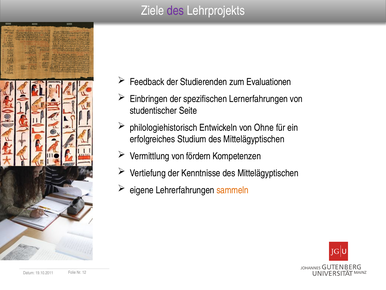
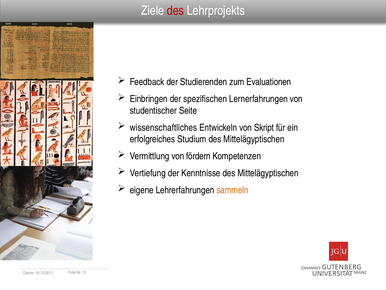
des colour: purple -> red (175, 11)
philologiehistorisch: philologiehistorisch -> wissenschaftliches (163, 127)
Ohne: Ohne -> Skript (264, 127)
